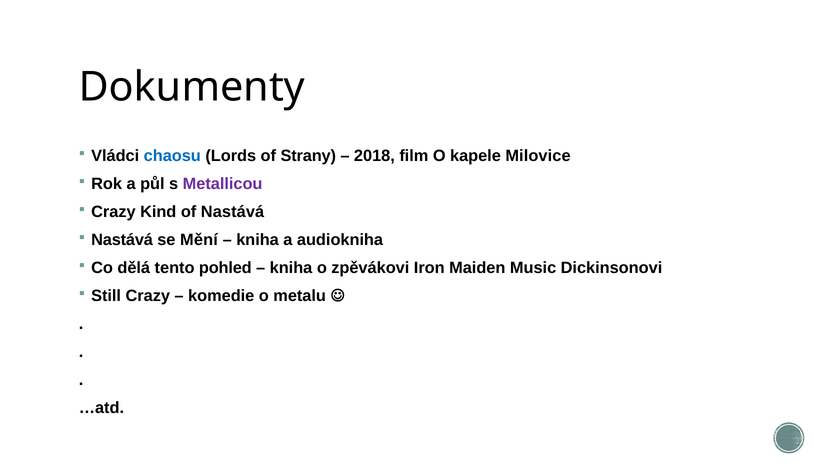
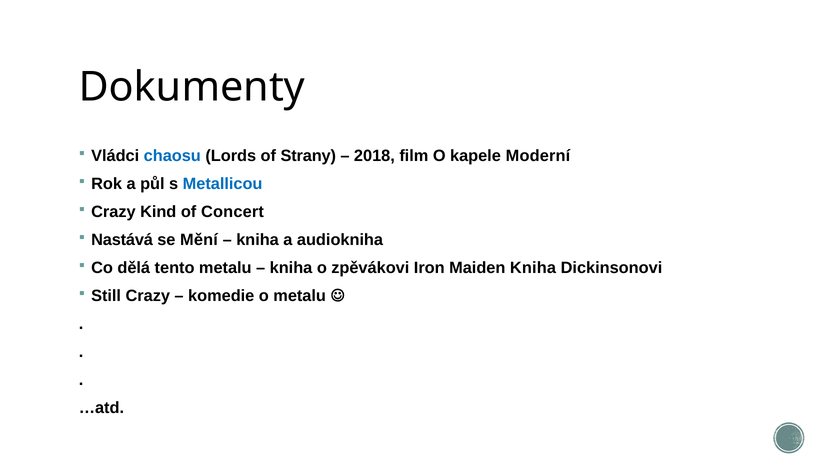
Milovice: Milovice -> Moderní (538, 156)
Metallicou colour: purple -> blue (223, 184)
of Nastává: Nastává -> Concert (232, 212)
tento pohled: pohled -> metalu (225, 268)
Maiden Music: Music -> Kniha (533, 268)
